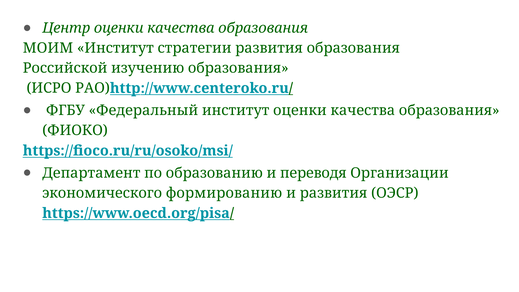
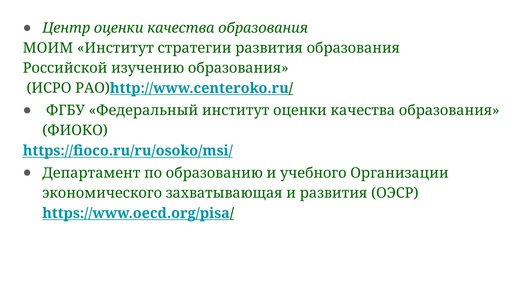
переводя: переводя -> учебного (313, 173)
формированию: формированию -> захватывающая (224, 193)
